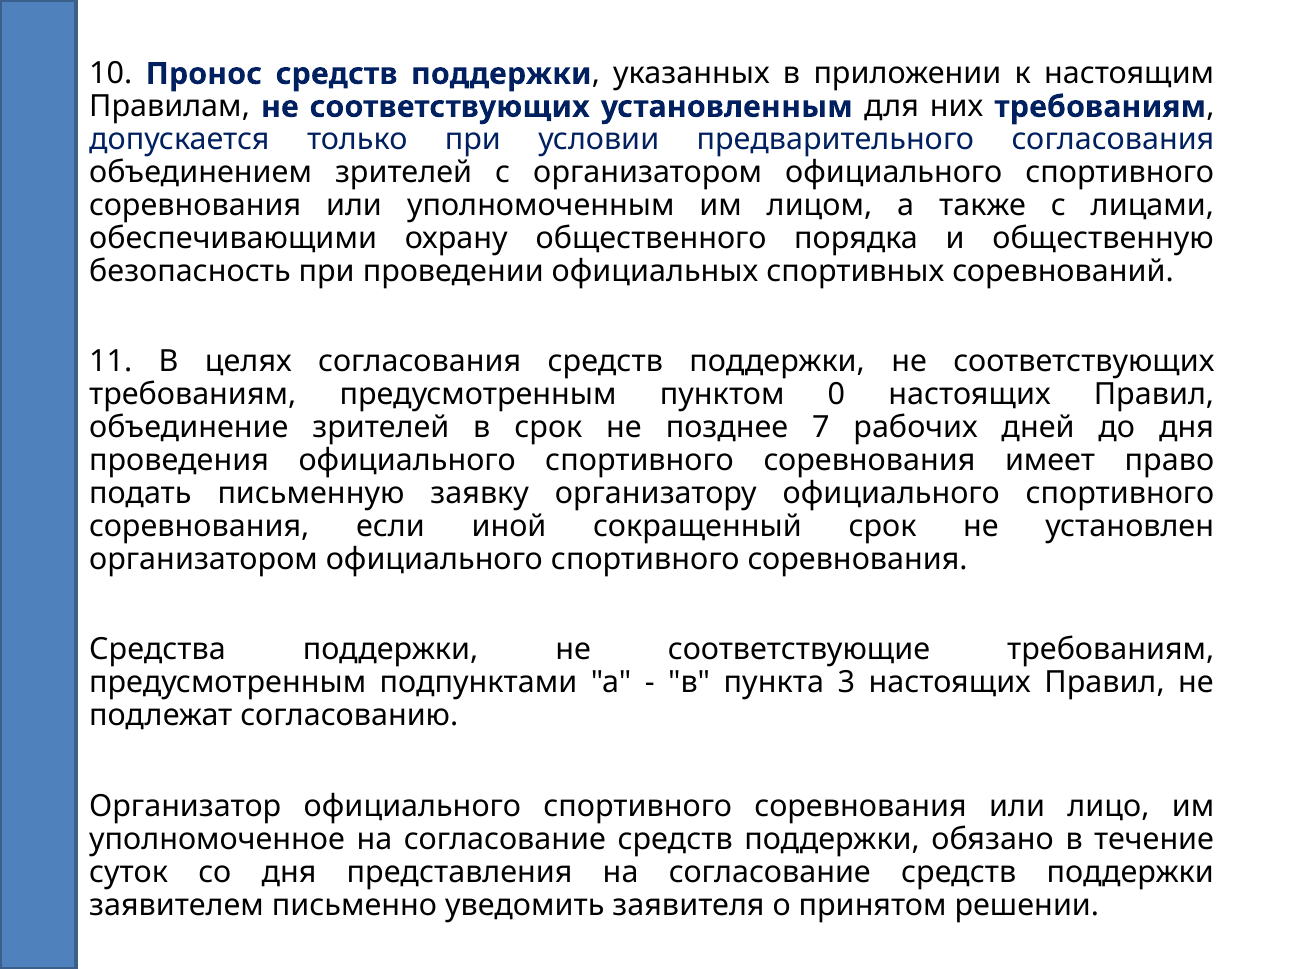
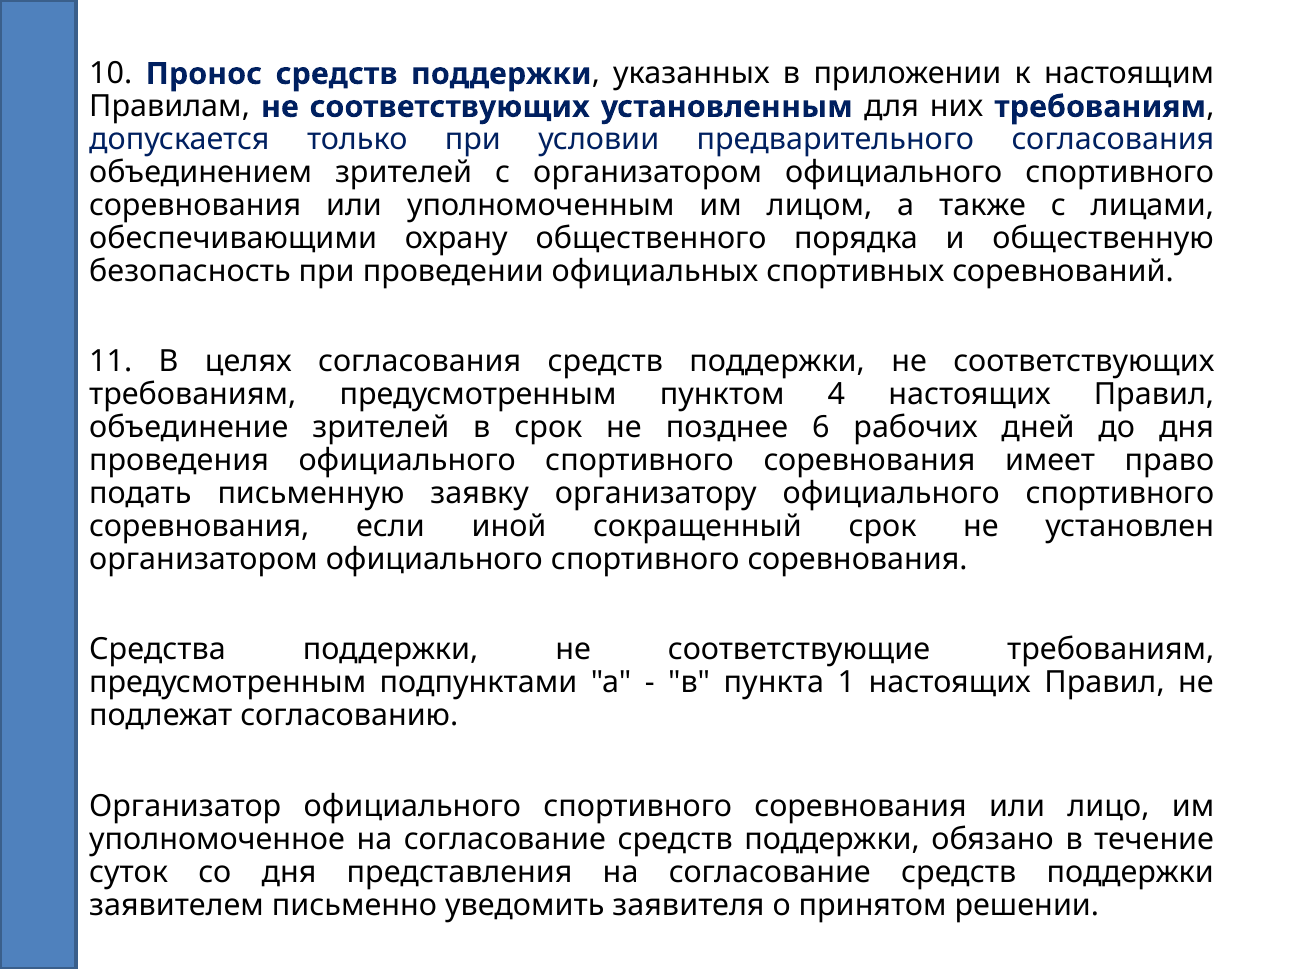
0: 0 -> 4 (836, 395)
7: 7 -> 6 (821, 428)
3: 3 -> 1 (846, 683)
